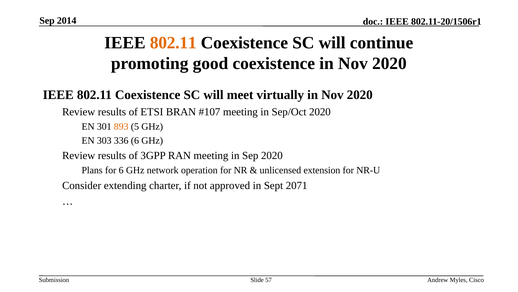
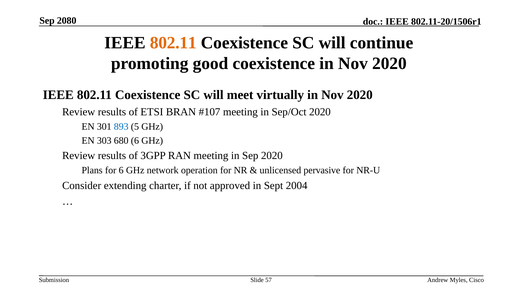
2014: 2014 -> 2080 (67, 21)
893 colour: orange -> blue (121, 126)
336: 336 -> 680 (121, 140)
extension: extension -> pervasive (322, 170)
2071: 2071 -> 2004 (297, 185)
